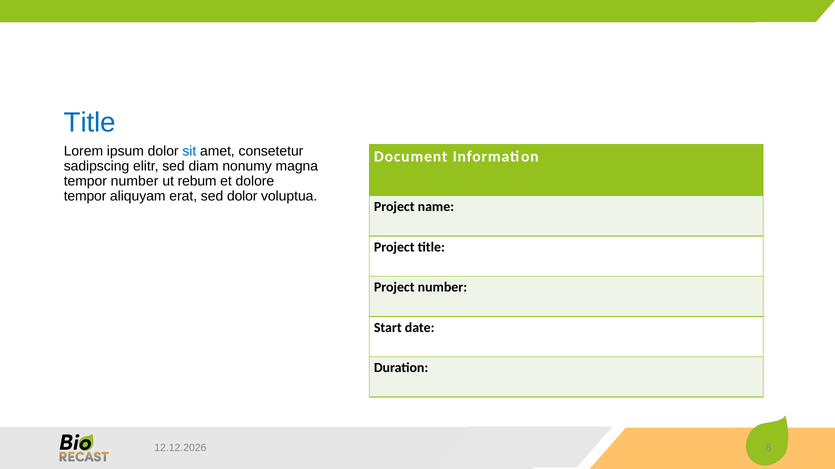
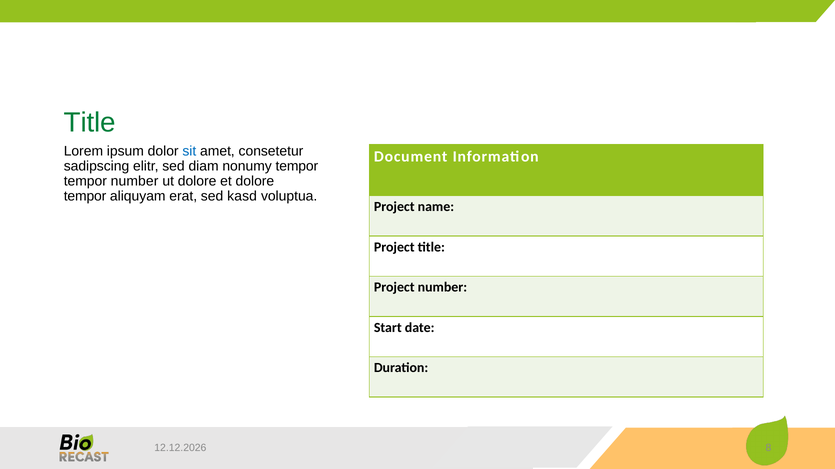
Title colour: blue -> green (90, 123)
nonumy magna: magna -> tempor (297, 166)
ut rebum: rebum -> dolore (197, 181)
sed dolor: dolor -> kasd (242, 196)
